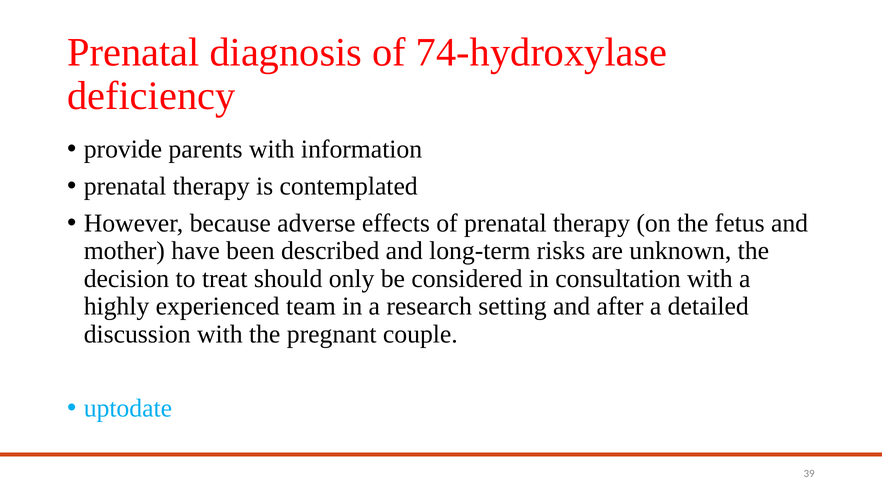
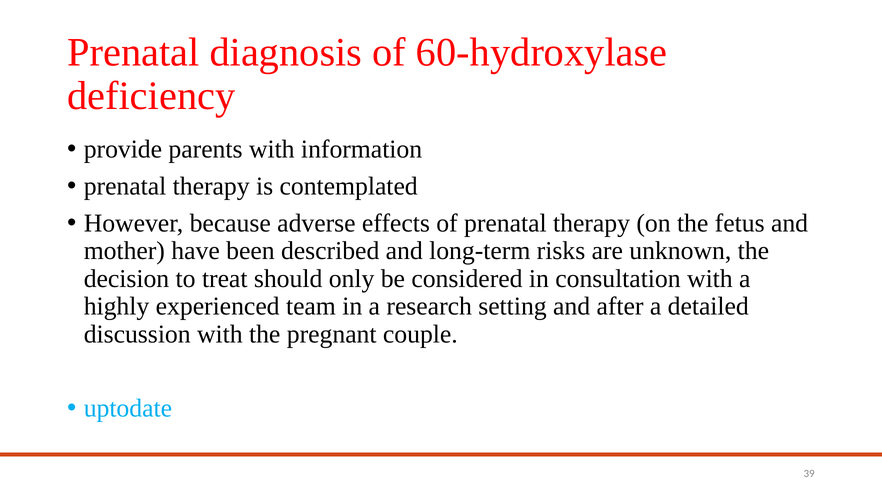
74-hydroxylase: 74-hydroxylase -> 60-hydroxylase (542, 52)
